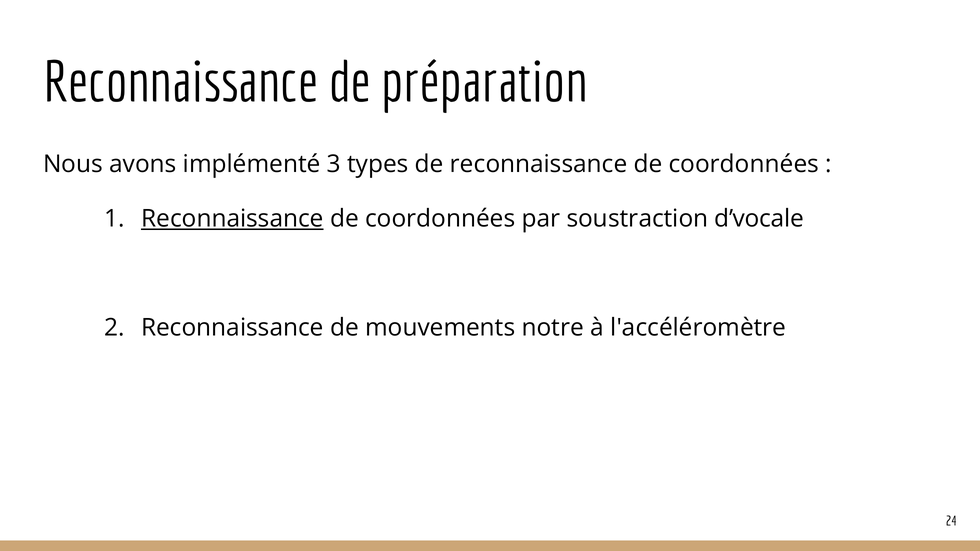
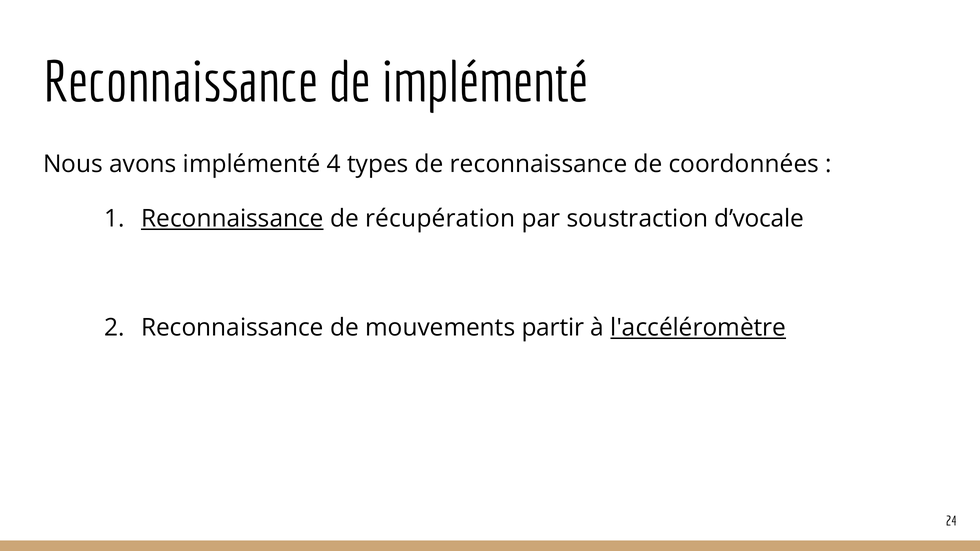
de préparation: préparation -> implémenté (485, 83)
3: 3 -> 4 (334, 164)
coordonnées: coordonnées -> récupération (440, 219)
notre: notre -> partir (553, 328)
l'accéléromètre underline: none -> present (698, 328)
